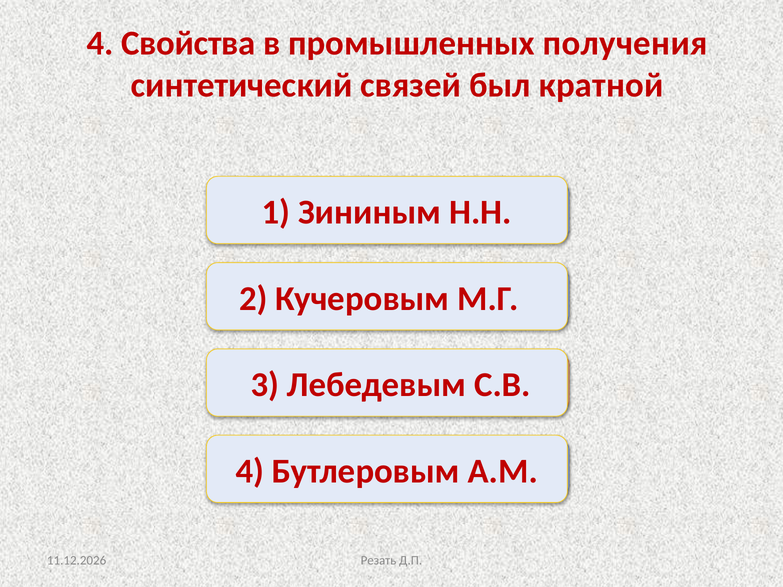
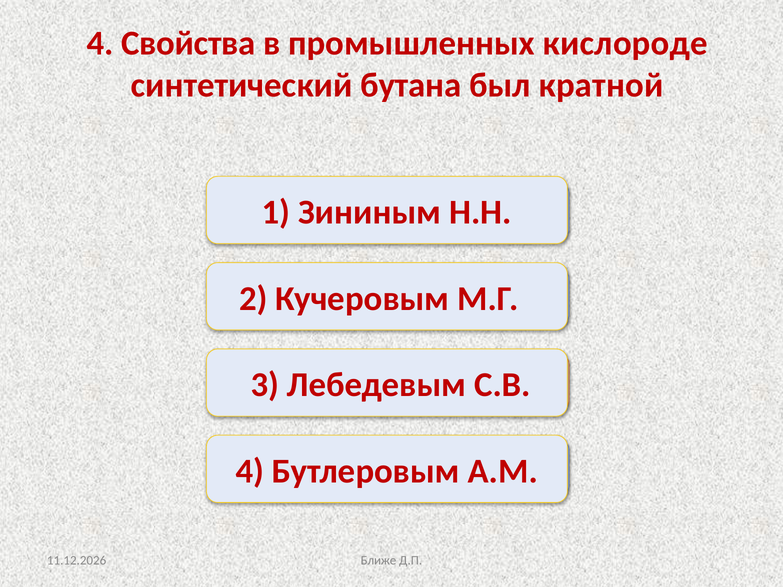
получения: получения -> кислороде (625, 43)
связей: связей -> бутана (411, 85)
Резать: Резать -> Ближе (378, 561)
